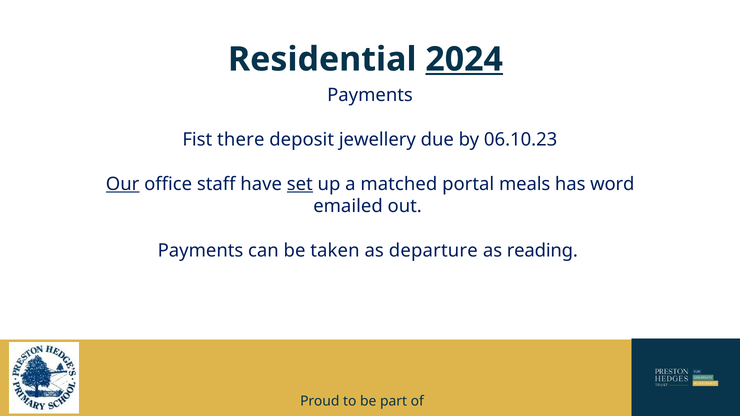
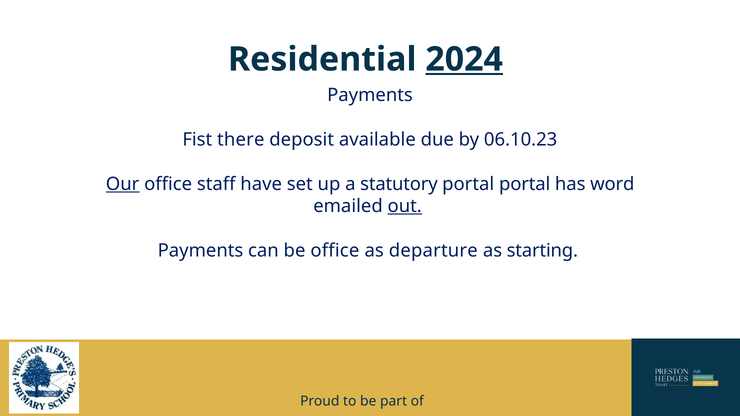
jewellery: jewellery -> available (377, 140)
set underline: present -> none (300, 184)
matched: matched -> statutory (399, 184)
portal meals: meals -> portal (525, 184)
out underline: none -> present (405, 206)
be taken: taken -> office (335, 251)
reading: reading -> starting (542, 251)
